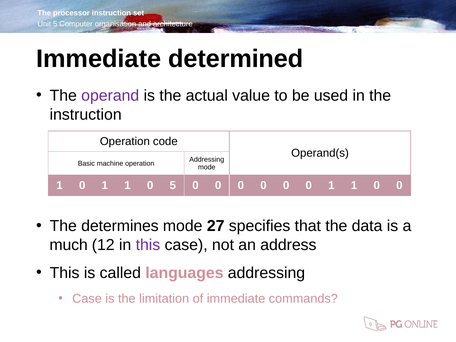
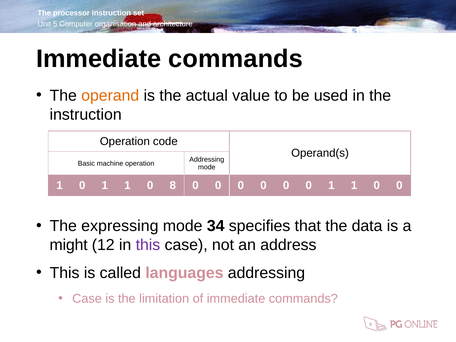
determined: determined -> commands (236, 59)
operand colour: purple -> orange (110, 96)
0 5: 5 -> 8 (173, 186)
determines: determines -> expressing (120, 226)
27: 27 -> 34 (216, 226)
much: much -> might (69, 245)
